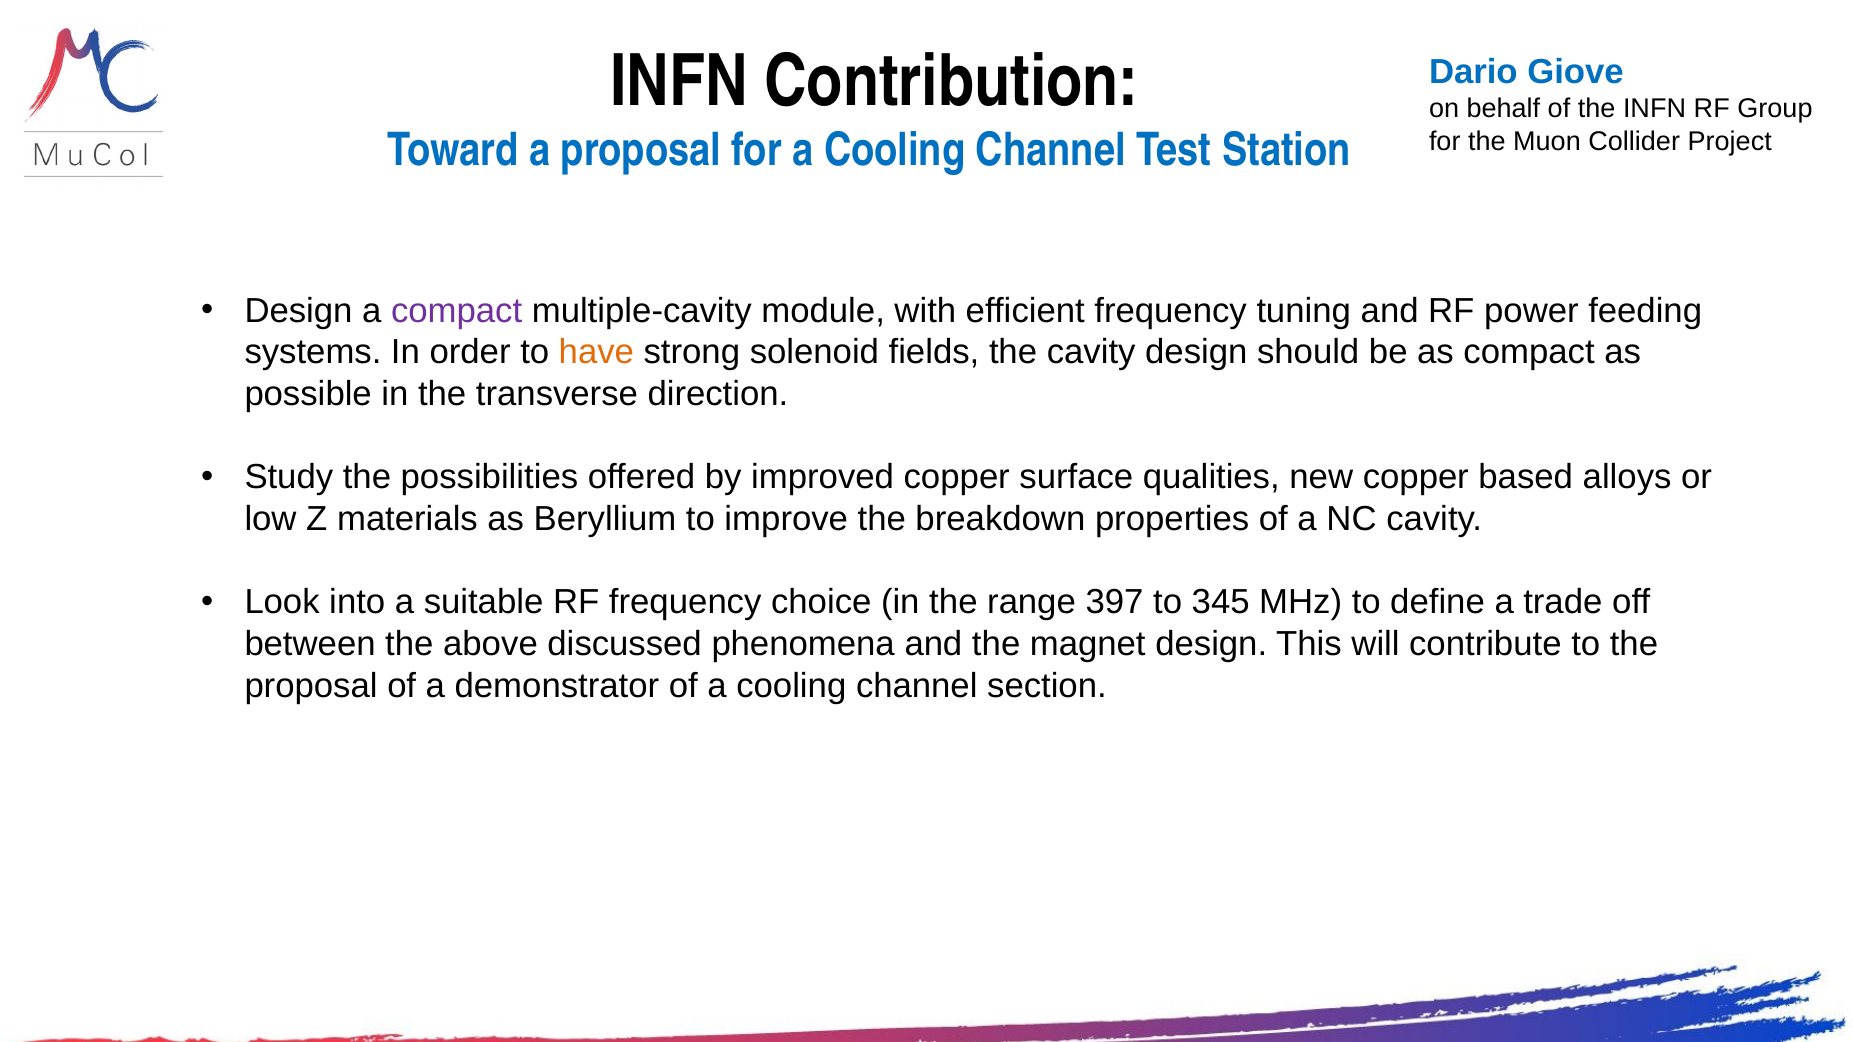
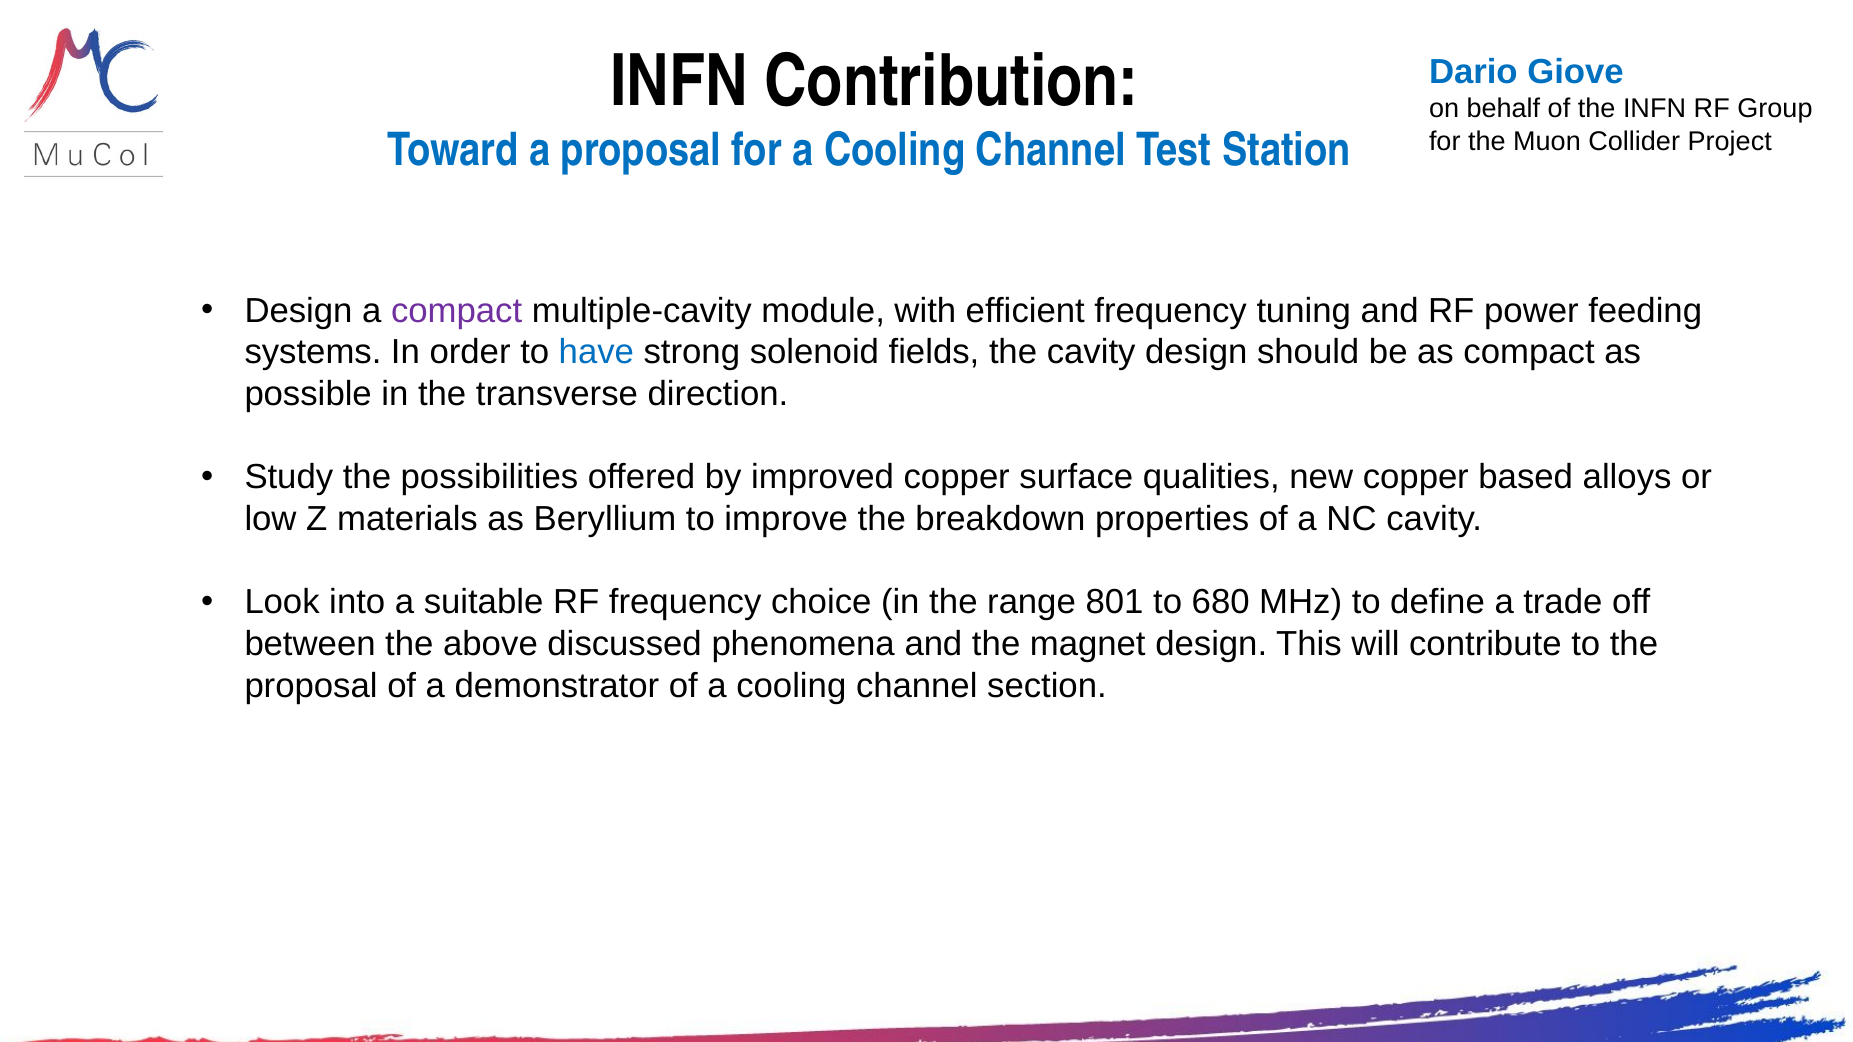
have colour: orange -> blue (596, 352)
397: 397 -> 801 (1115, 603)
345: 345 -> 680 (1221, 603)
